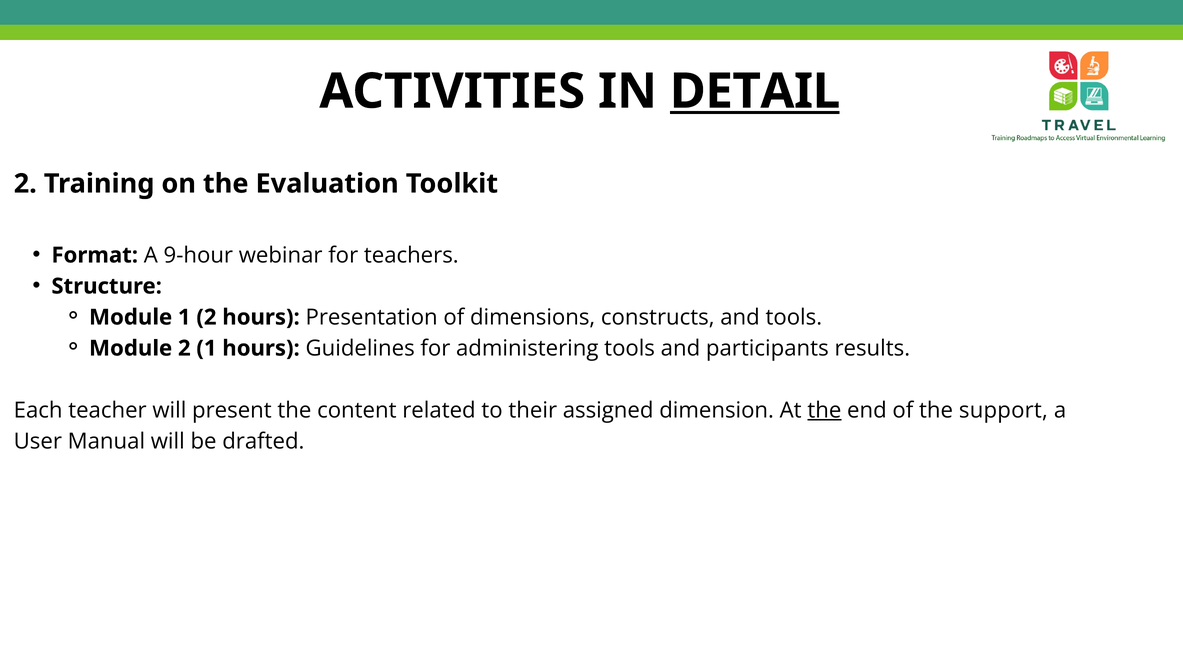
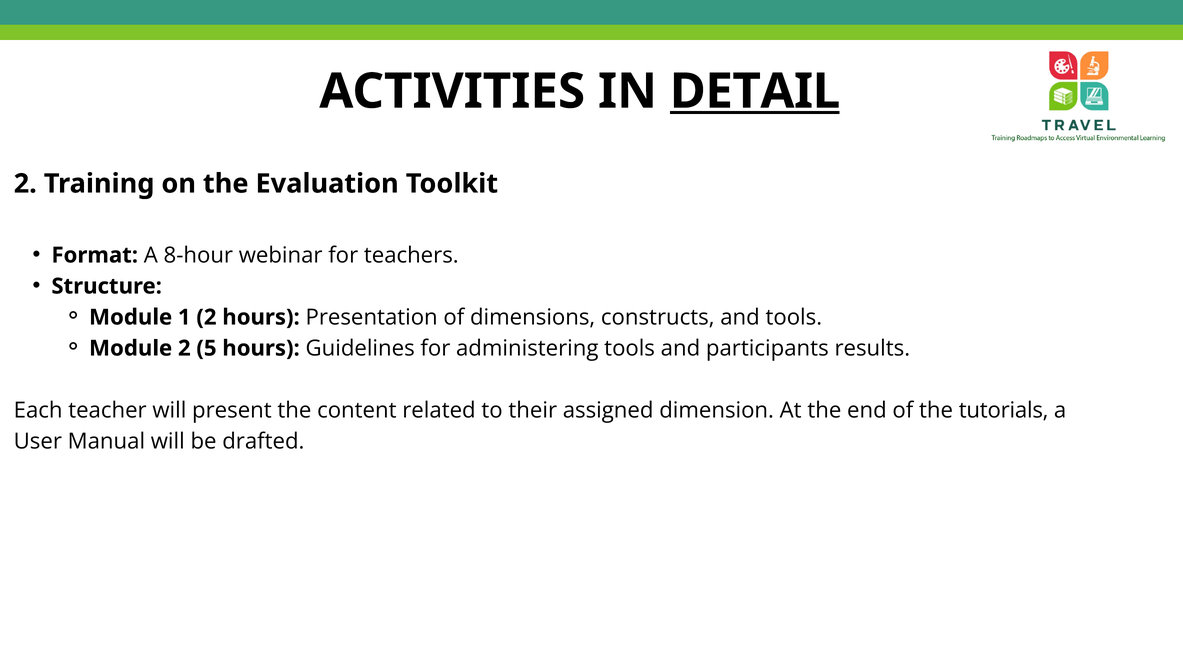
9-hour: 9-hour -> 8-hour (198, 255)
2 1: 1 -> 5 (206, 349)
the underline: present -> none (824, 411)
support: support -> tutorials (1004, 411)
